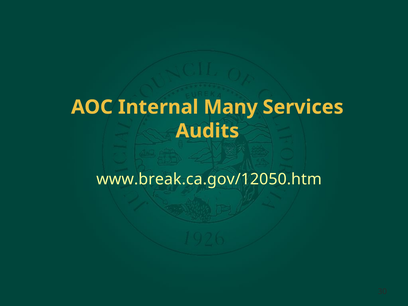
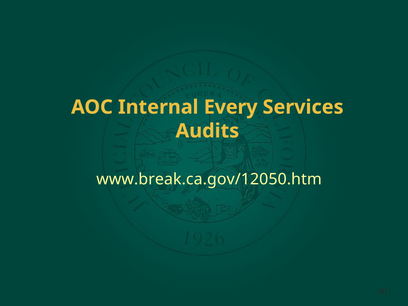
Many: Many -> Every (231, 107)
